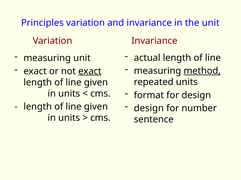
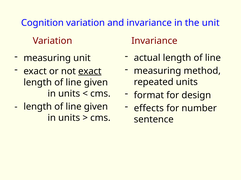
Principles: Principles -> Cognition (42, 23)
method underline: present -> none (202, 71)
design: design -> effects (149, 109)
